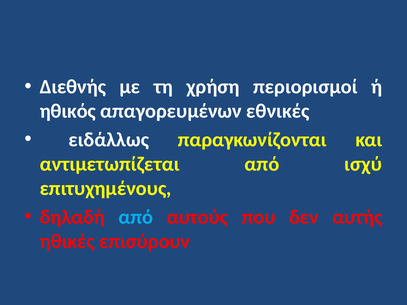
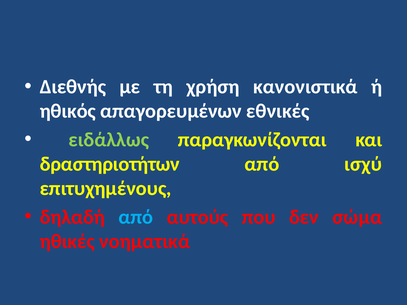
περιορισμοί: περιορισμοί -> κανονιστικά (305, 87)
ειδάλλως colour: white -> light green (109, 140)
αντιμετωπίζεται: αντιμετωπίζεται -> δραστηριοτήτων (110, 164)
αυτής: αυτής -> σώμα (357, 217)
επισύρουν: επισύρουν -> νοηματικά (145, 242)
